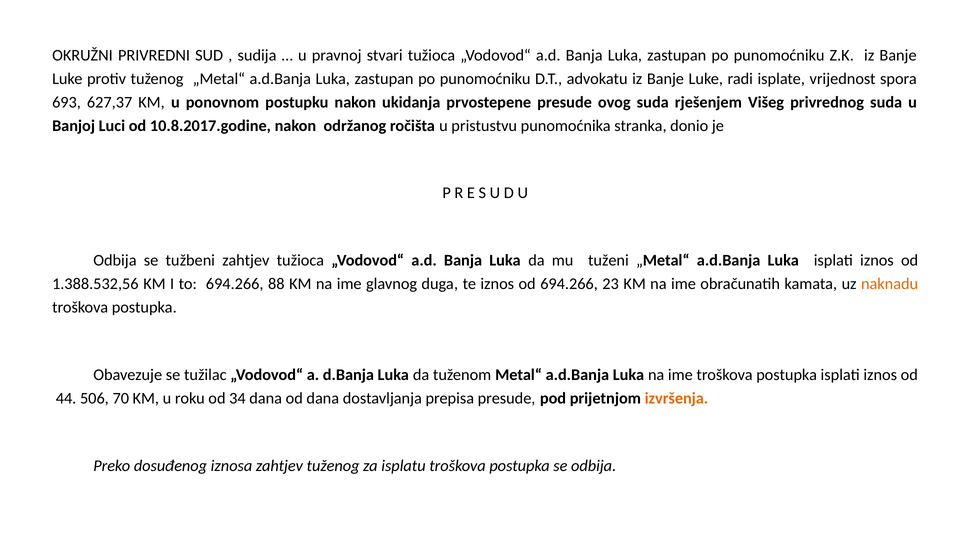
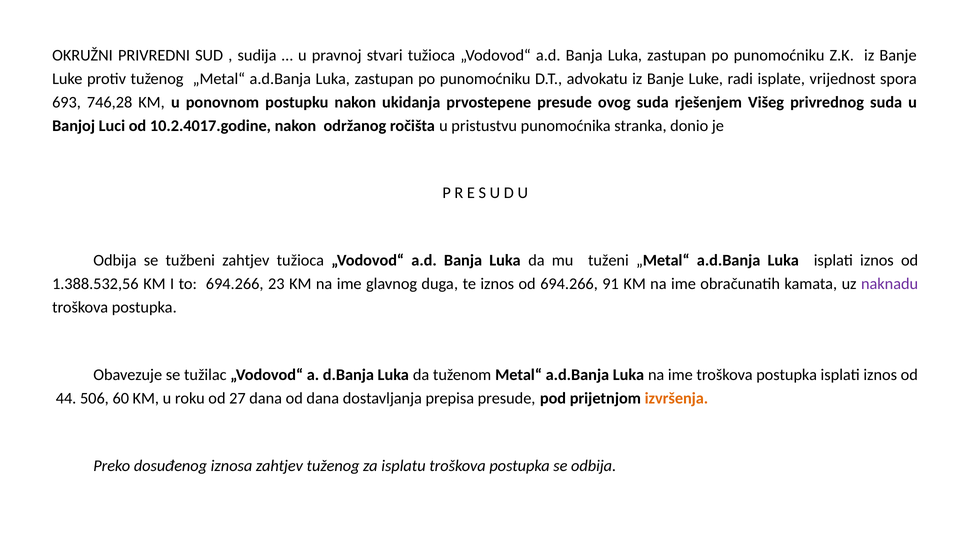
627,37: 627,37 -> 746,28 (110, 102)
10.8.2017.godine: 10.8.2017.godine -> 10.2.4017.godine (210, 126)
88: 88 -> 23 (276, 284)
23: 23 -> 91 (611, 284)
naknadu colour: orange -> purple (890, 284)
70: 70 -> 60 (121, 399)
34: 34 -> 27 (237, 399)
